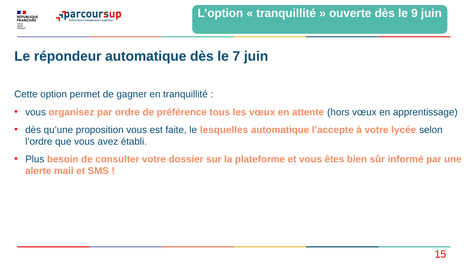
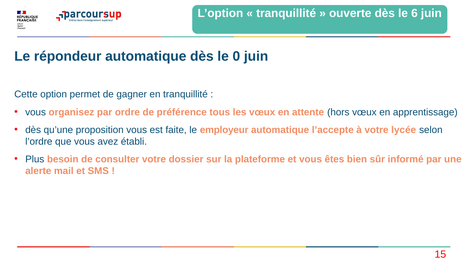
9: 9 -> 6 (414, 13)
7: 7 -> 0 (236, 56)
lesquelles: lesquelles -> employeur (224, 130)
